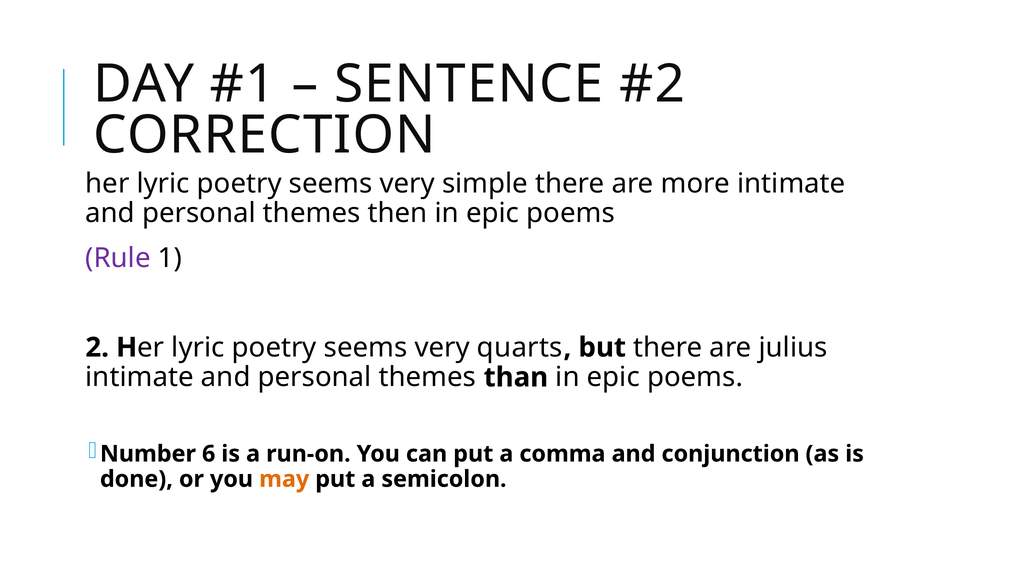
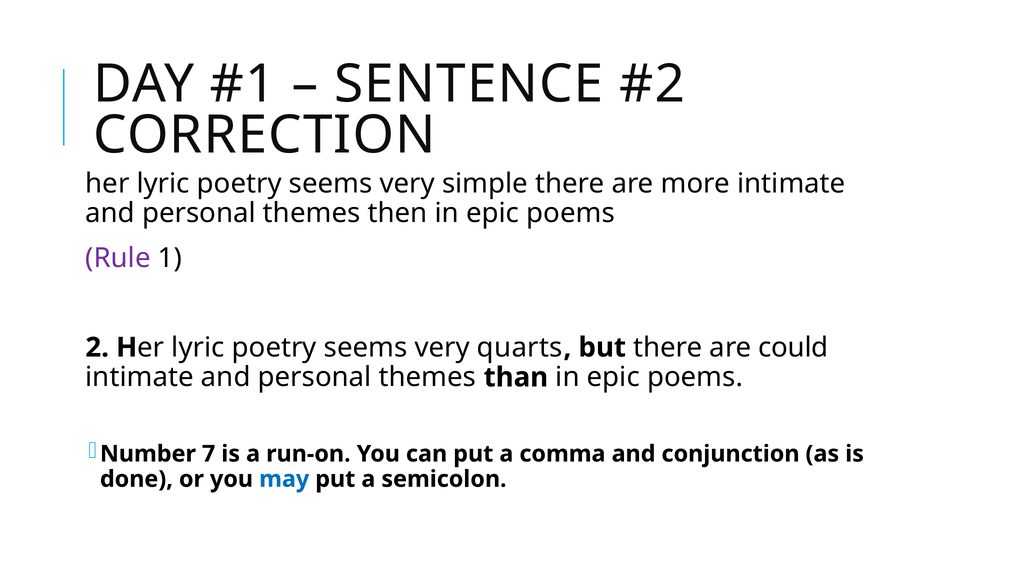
julius: julius -> could (793, 348)
6: 6 -> 7 (209, 454)
may colour: orange -> blue (284, 479)
